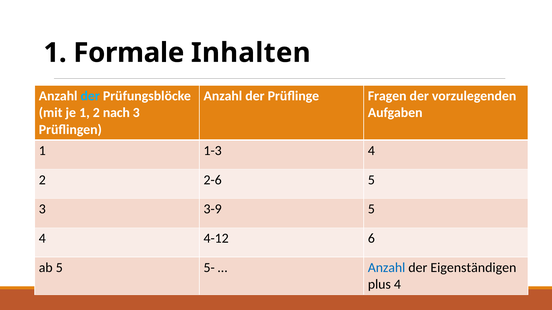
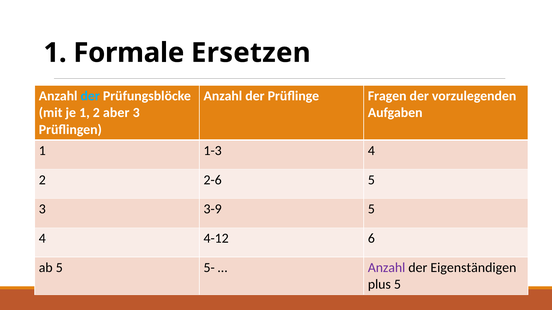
Inhalten: Inhalten -> Ersetzen (251, 53)
nach: nach -> aber (116, 113)
Anzahl colour: blue -> purple (387, 268)
plus 4: 4 -> 5 (397, 285)
